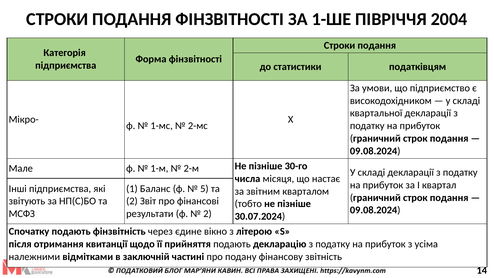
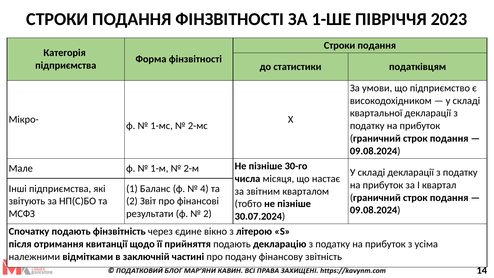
2004: 2004 -> 2023 (449, 19)
5: 5 -> 4 (204, 189)
